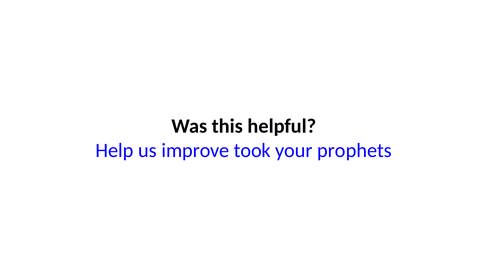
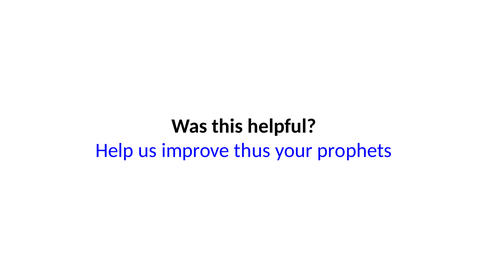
took: took -> thus (252, 151)
